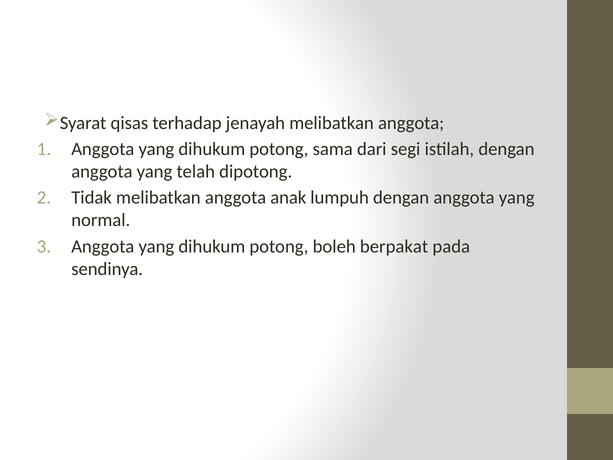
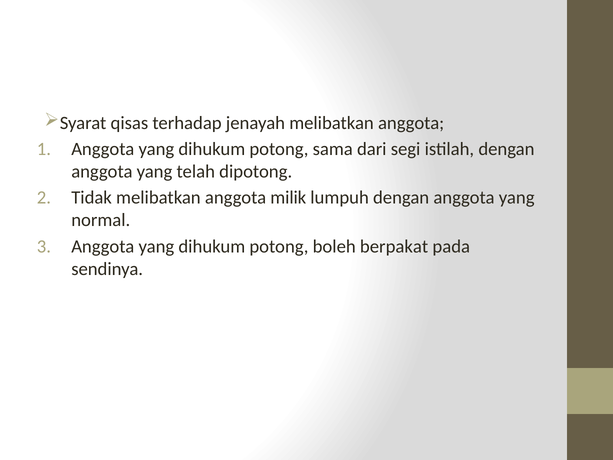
anak: anak -> milik (288, 198)
